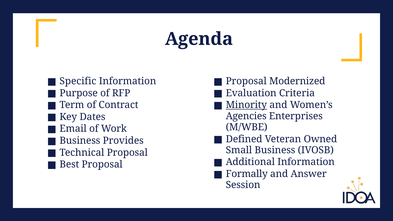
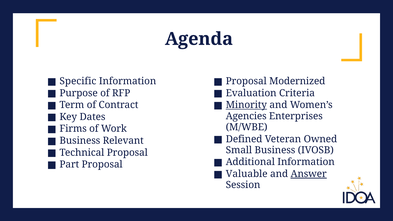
Email: Email -> Firms (73, 129)
Provides: Provides -> Relevant (123, 141)
Best: Best -> Part (69, 165)
Formally: Formally -> Valuable (247, 174)
Answer underline: none -> present (309, 174)
